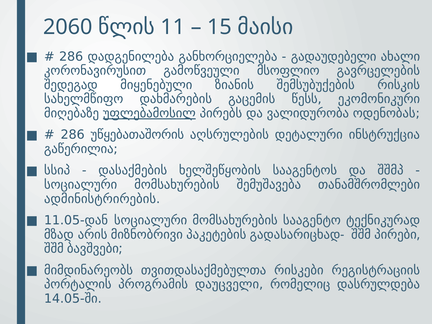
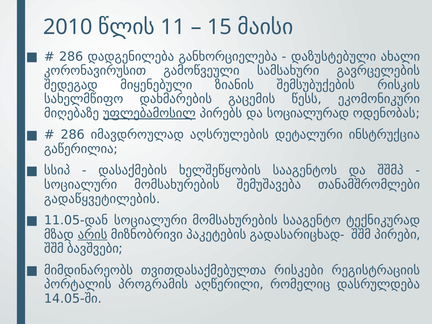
2060: 2060 -> 2010 (68, 27)
გადაუდებელი: გადაუდებელი -> დაზუსტებული (334, 57)
მსოფლიო: მსოფლიო -> სამსახური (288, 71)
ვალიდურობა: ვალიდურობა -> სოციალურად (308, 113)
უწყებათაშორის: უწყებათაშორის -> იმავდროულად (137, 135)
ადმინისტრირების: ადმინისტრირების -> გადაწყვეტილების (102, 199)
არის underline: none -> present (93, 235)
დაუცველი: დაუცველი -> აღწერილი (229, 284)
